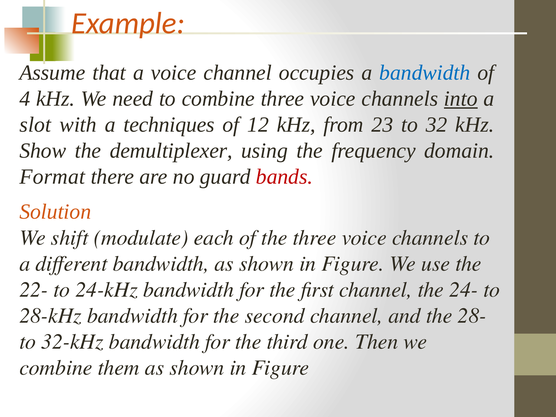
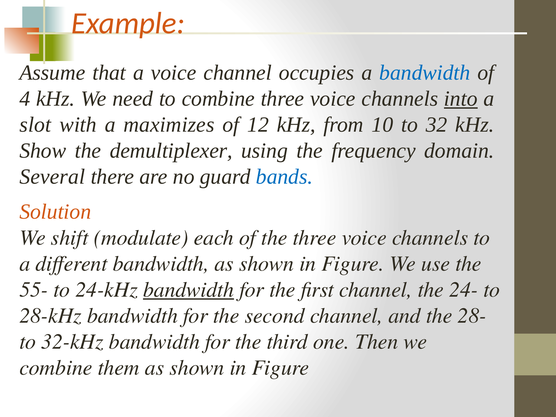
techniques: techniques -> maximizes (169, 125)
23: 23 -> 10 (382, 125)
Format: Format -> Several (52, 177)
bands colour: red -> blue (284, 177)
22-: 22- -> 55- (34, 290)
bandwidth underline: none -> present (189, 290)
